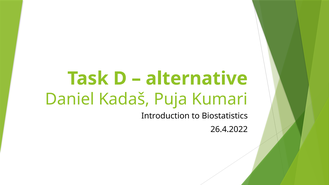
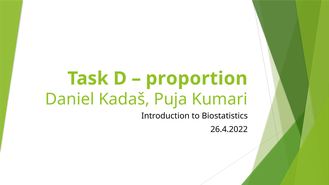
alternative: alternative -> proportion (197, 79)
